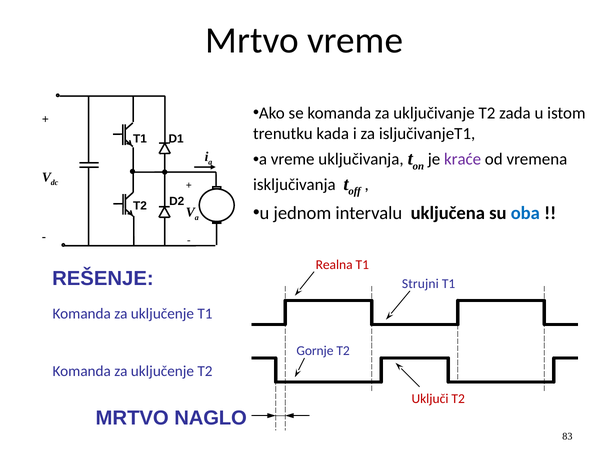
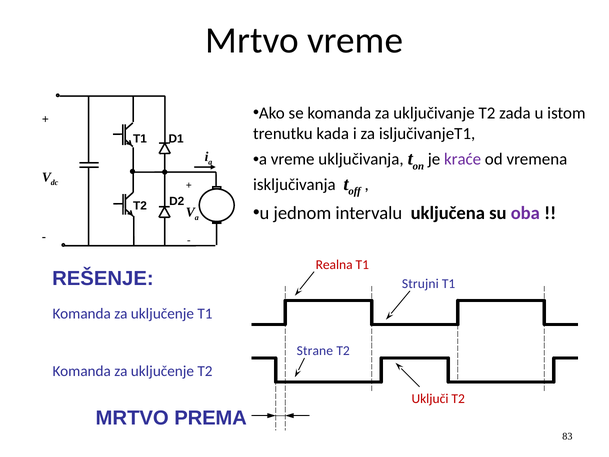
oba colour: blue -> purple (525, 213)
Gornje: Gornje -> Strane (315, 351)
NAGLO: NAGLO -> PREMA (211, 418)
